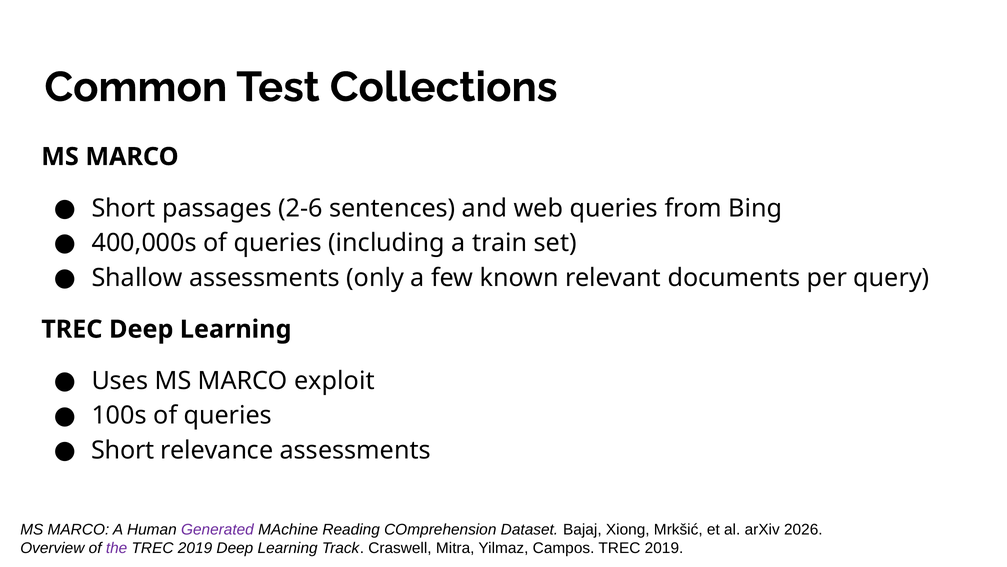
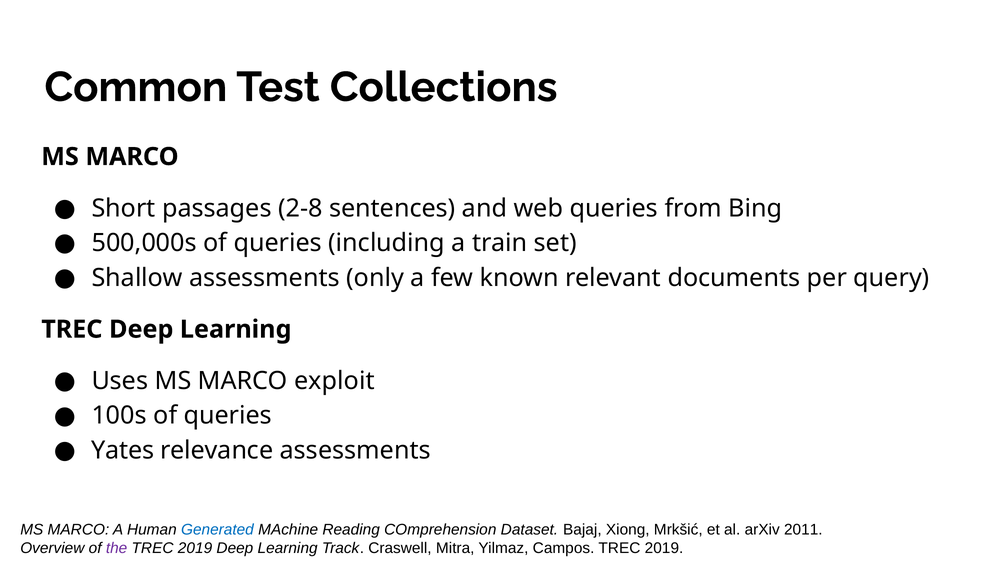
2-6: 2-6 -> 2-8 (300, 208)
400,000s: 400,000s -> 500,000s (144, 243)
Short: Short -> Yates (123, 450)
Generated colour: purple -> blue (217, 529)
2026: 2026 -> 2011 (803, 529)
